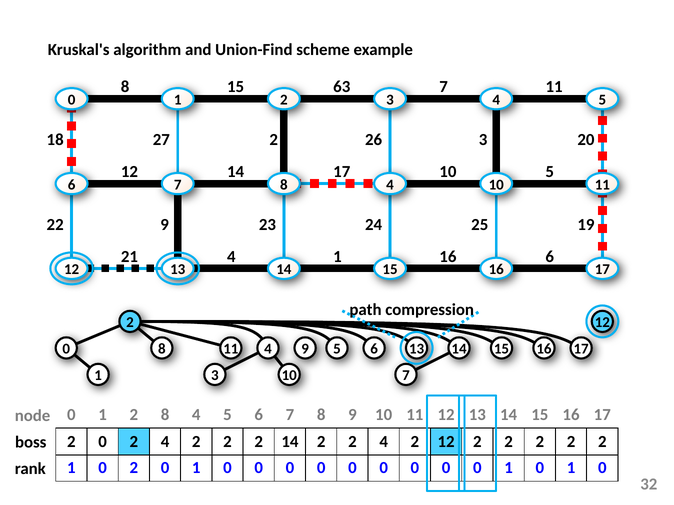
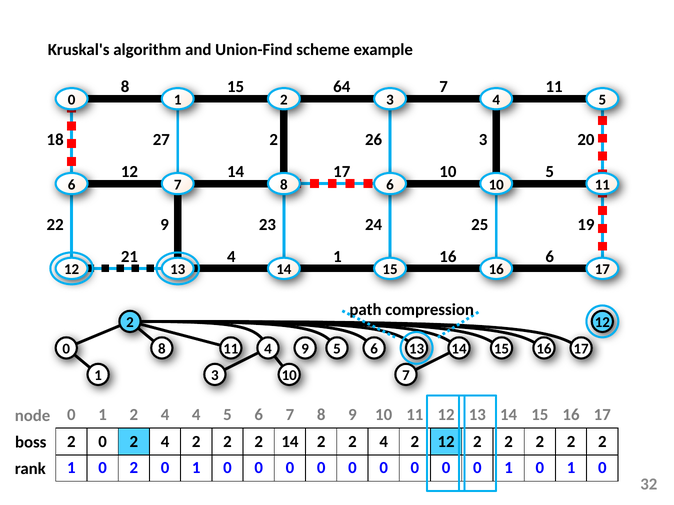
63: 63 -> 64 (342, 87)
4: 4 -> 6 (390, 185)
1 2 8: 8 -> 4 (165, 415)
